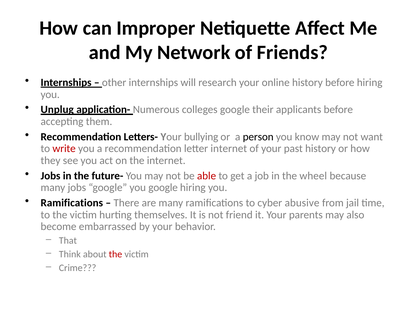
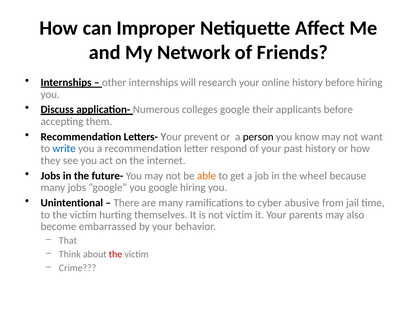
Unplug: Unplug -> Discuss (57, 110)
bullying: bullying -> prevent (201, 137)
write colour: red -> blue (64, 149)
letter internet: internet -> respond (229, 149)
able colour: red -> orange (207, 176)
Ramifications: Ramifications -> Unintentional (72, 203)
not friend: friend -> victim (239, 215)
